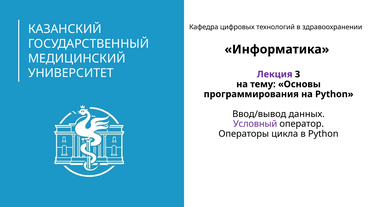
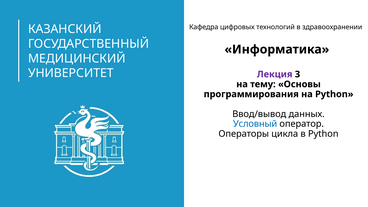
Условный colour: purple -> blue (255, 124)
